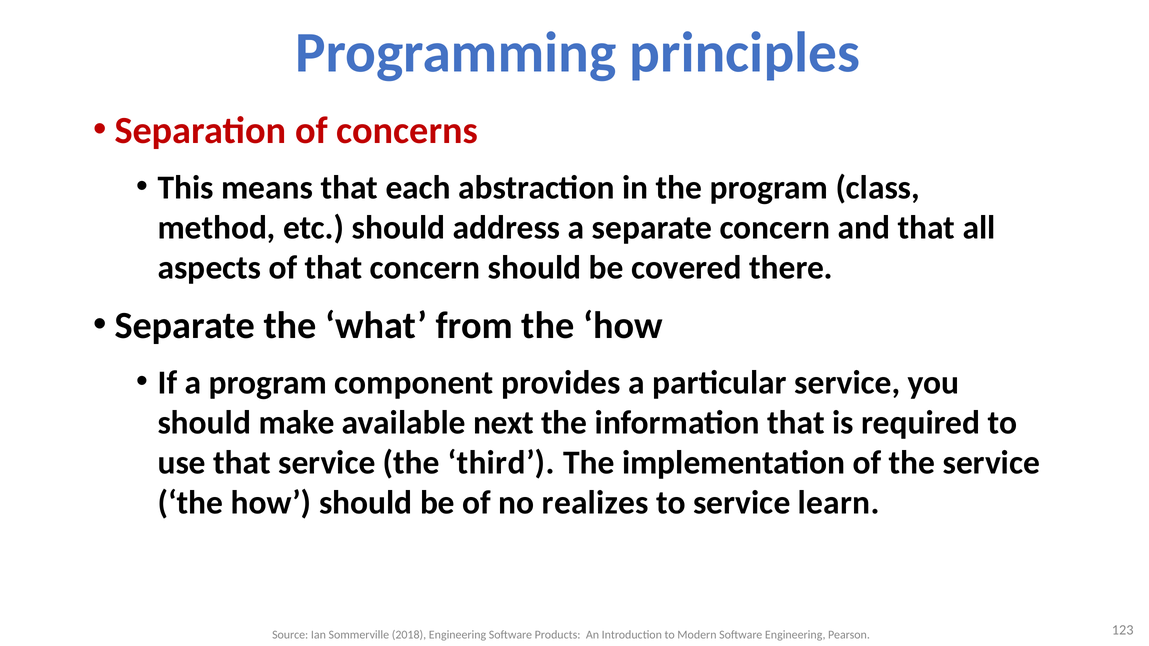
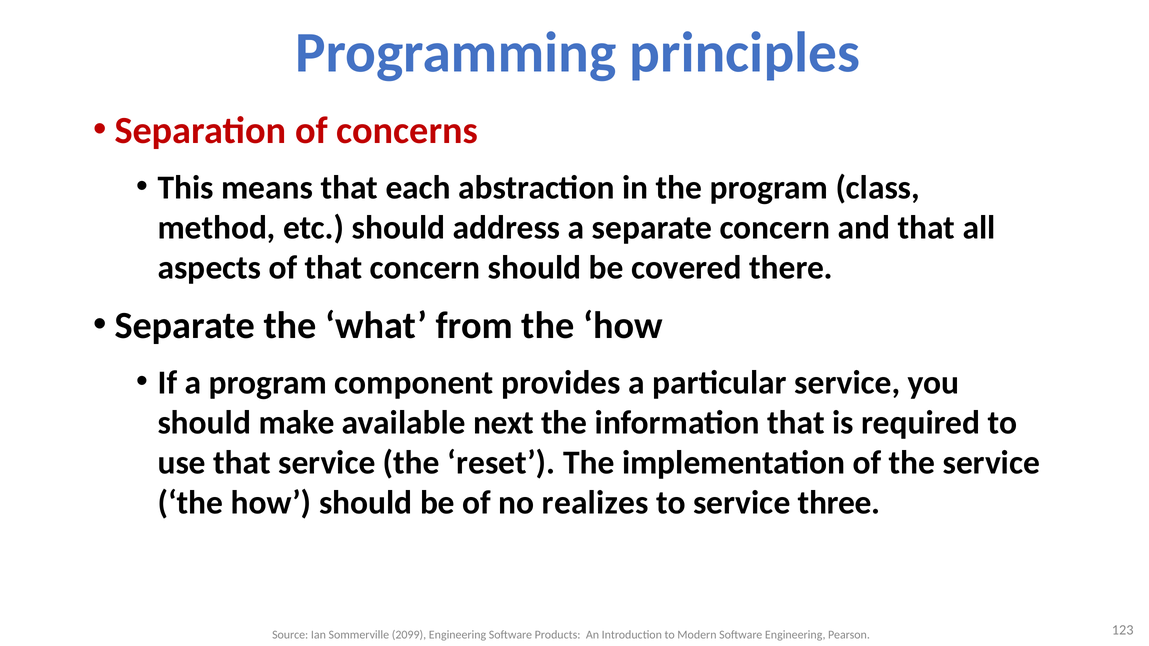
third: third -> reset (501, 463)
learn: learn -> three (839, 503)
2018: 2018 -> 2099 (409, 635)
